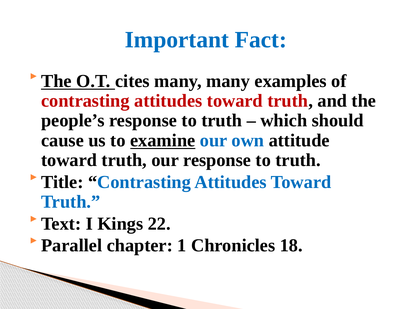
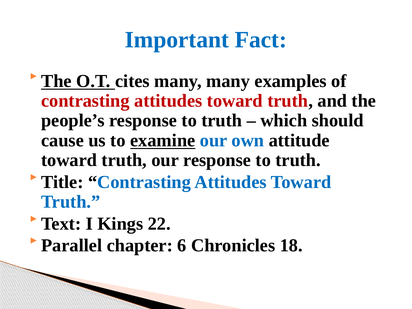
1: 1 -> 6 (182, 245)
